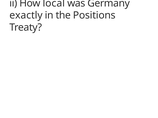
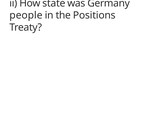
local: local -> state (54, 3)
exactly: exactly -> people (26, 15)
